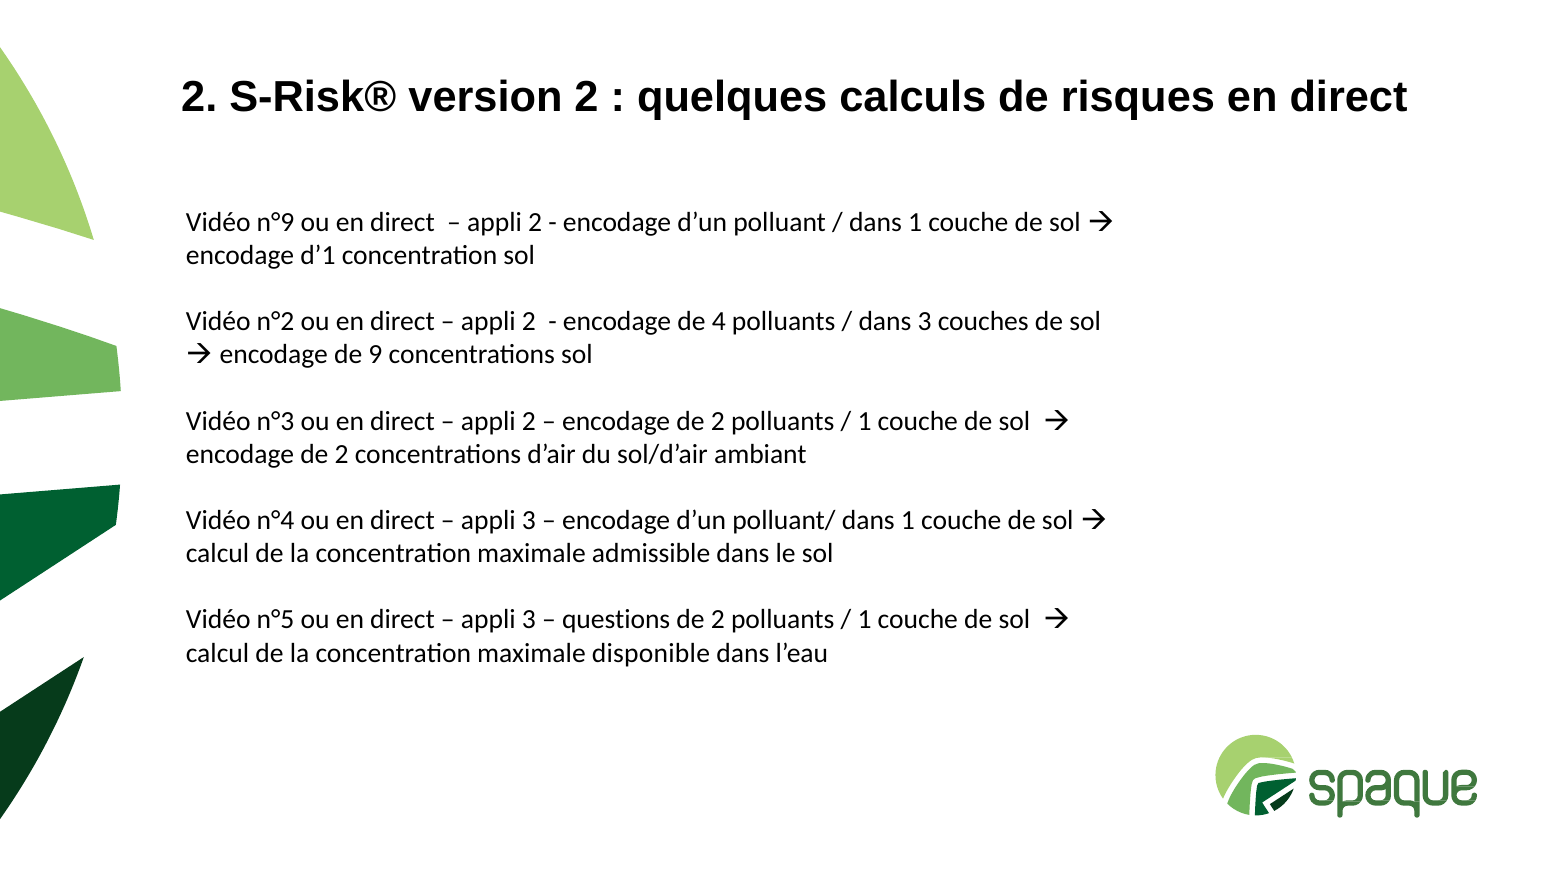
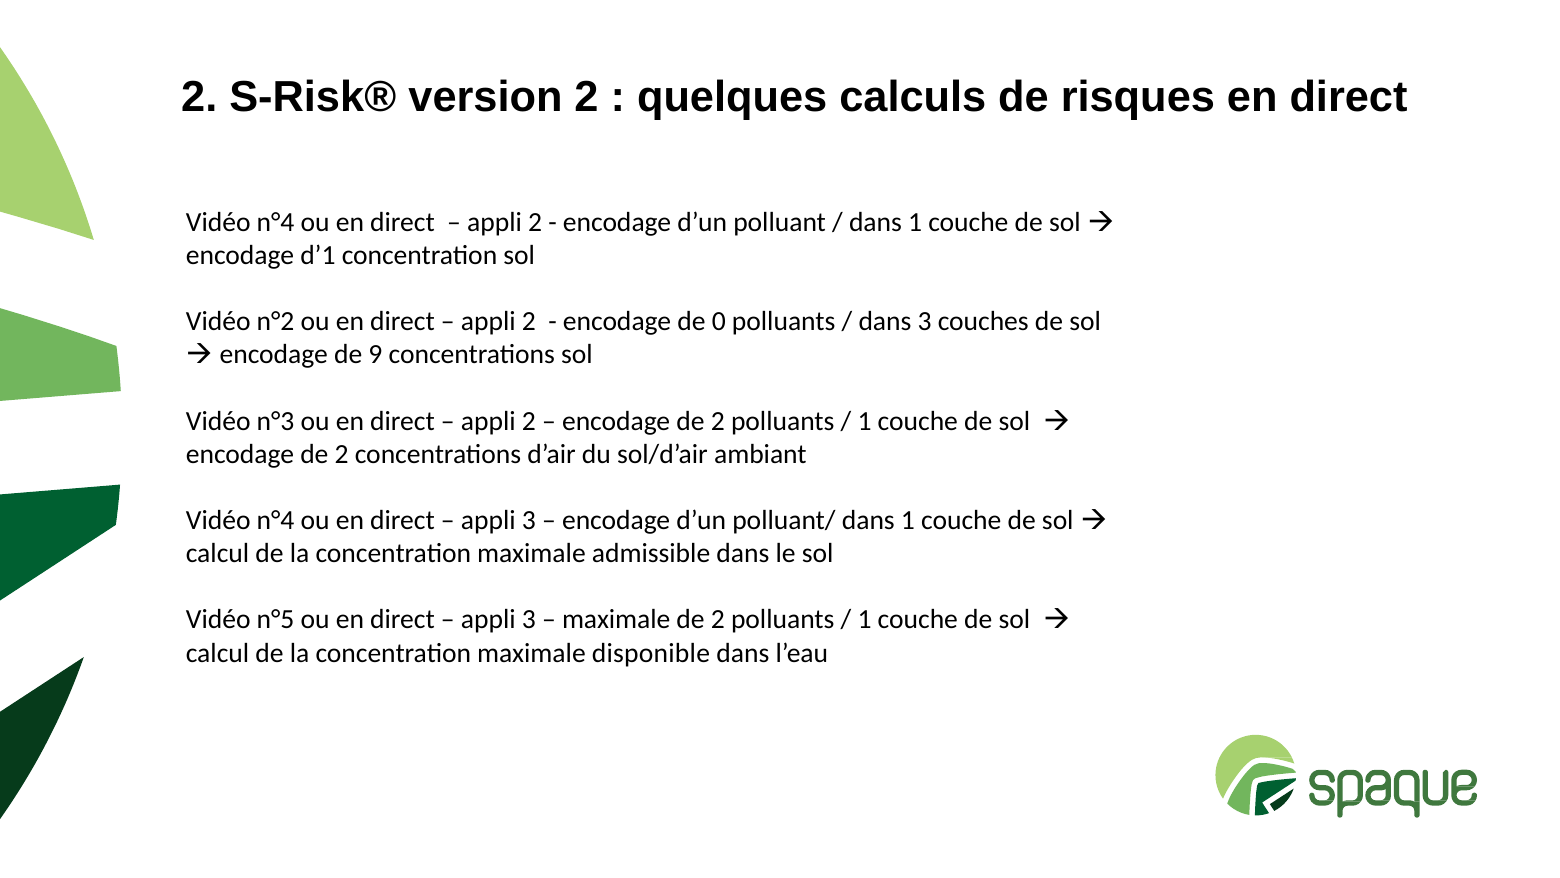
n°9: n°9 -> n°4 (276, 222)
4: 4 -> 0 (719, 321)
questions: questions -> maximale (616, 620)
